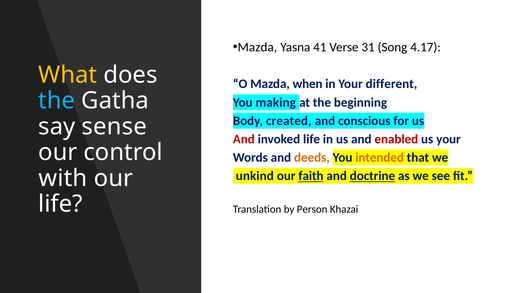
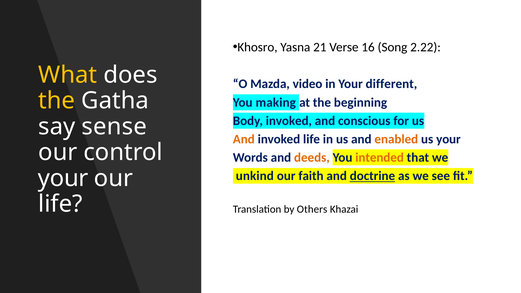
Mazda: Mazda -> Khosro (257, 47)
41: 41 -> 21 (320, 47)
31: 31 -> 16 (368, 47)
4.17: 4.17 -> 2.22 (426, 47)
when: when -> video (308, 84)
the colour: light blue -> yellow (57, 101)
Body created: created -> invoked (289, 121)
And colour: red -> orange (244, 139)
enabled colour: red -> orange (396, 139)
faith underline: present -> none (311, 176)
with: with -> your (63, 178)
Person: Person -> Others (312, 209)
